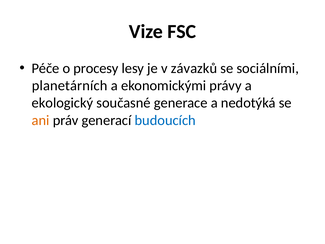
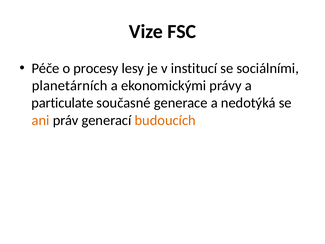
závazků: závazků -> institucí (194, 68)
ekologický: ekologický -> particulate (62, 103)
budoucích colour: blue -> orange (165, 120)
